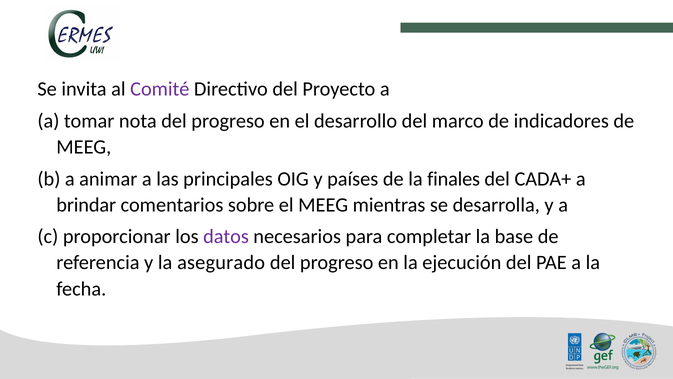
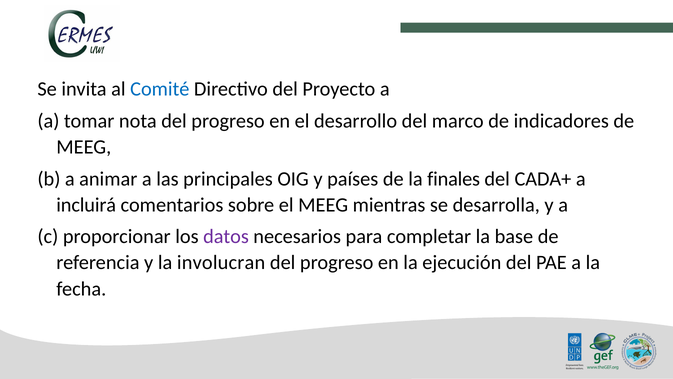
Comité colour: purple -> blue (160, 89)
brindar: brindar -> incluirá (86, 205)
asegurado: asegurado -> involucran (221, 262)
